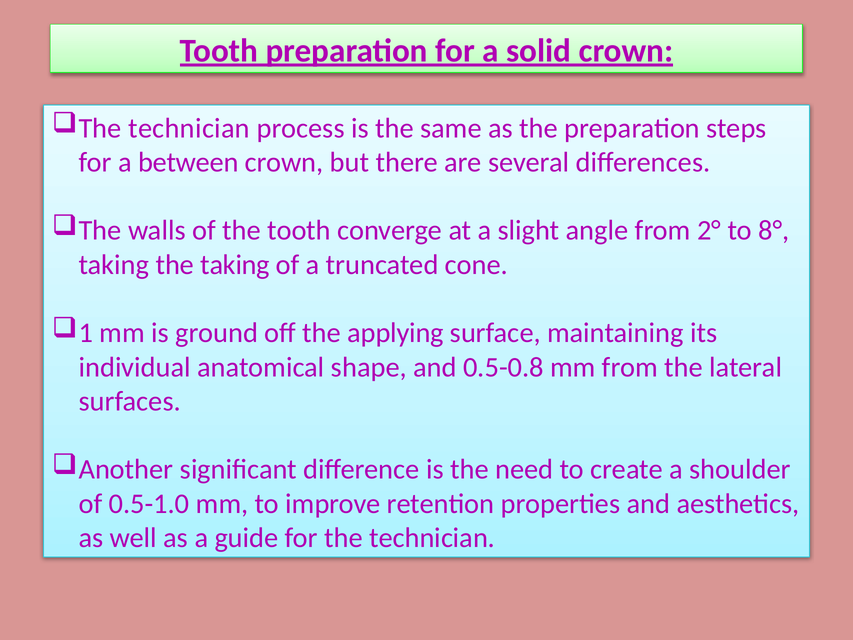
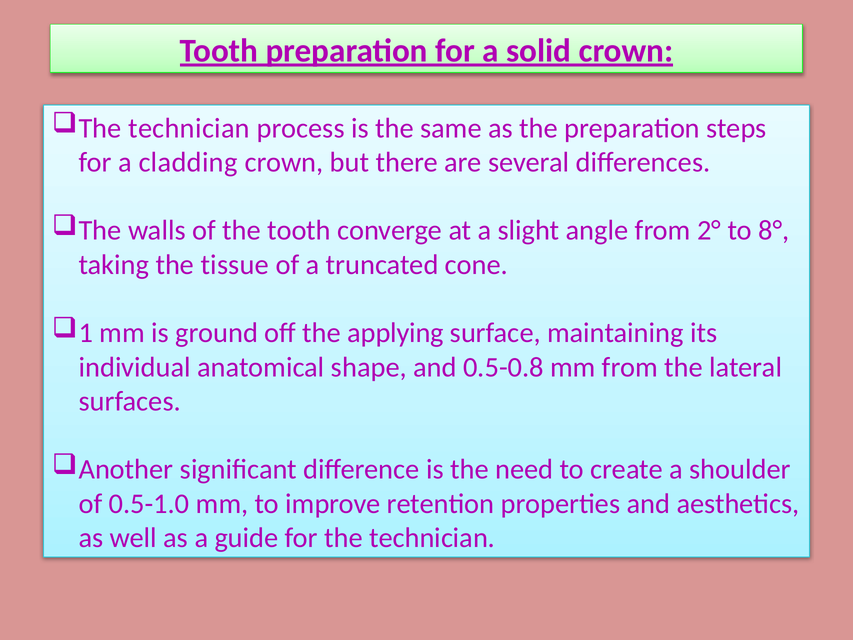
between: between -> cladding (188, 162)
the taking: taking -> tissue (235, 265)
